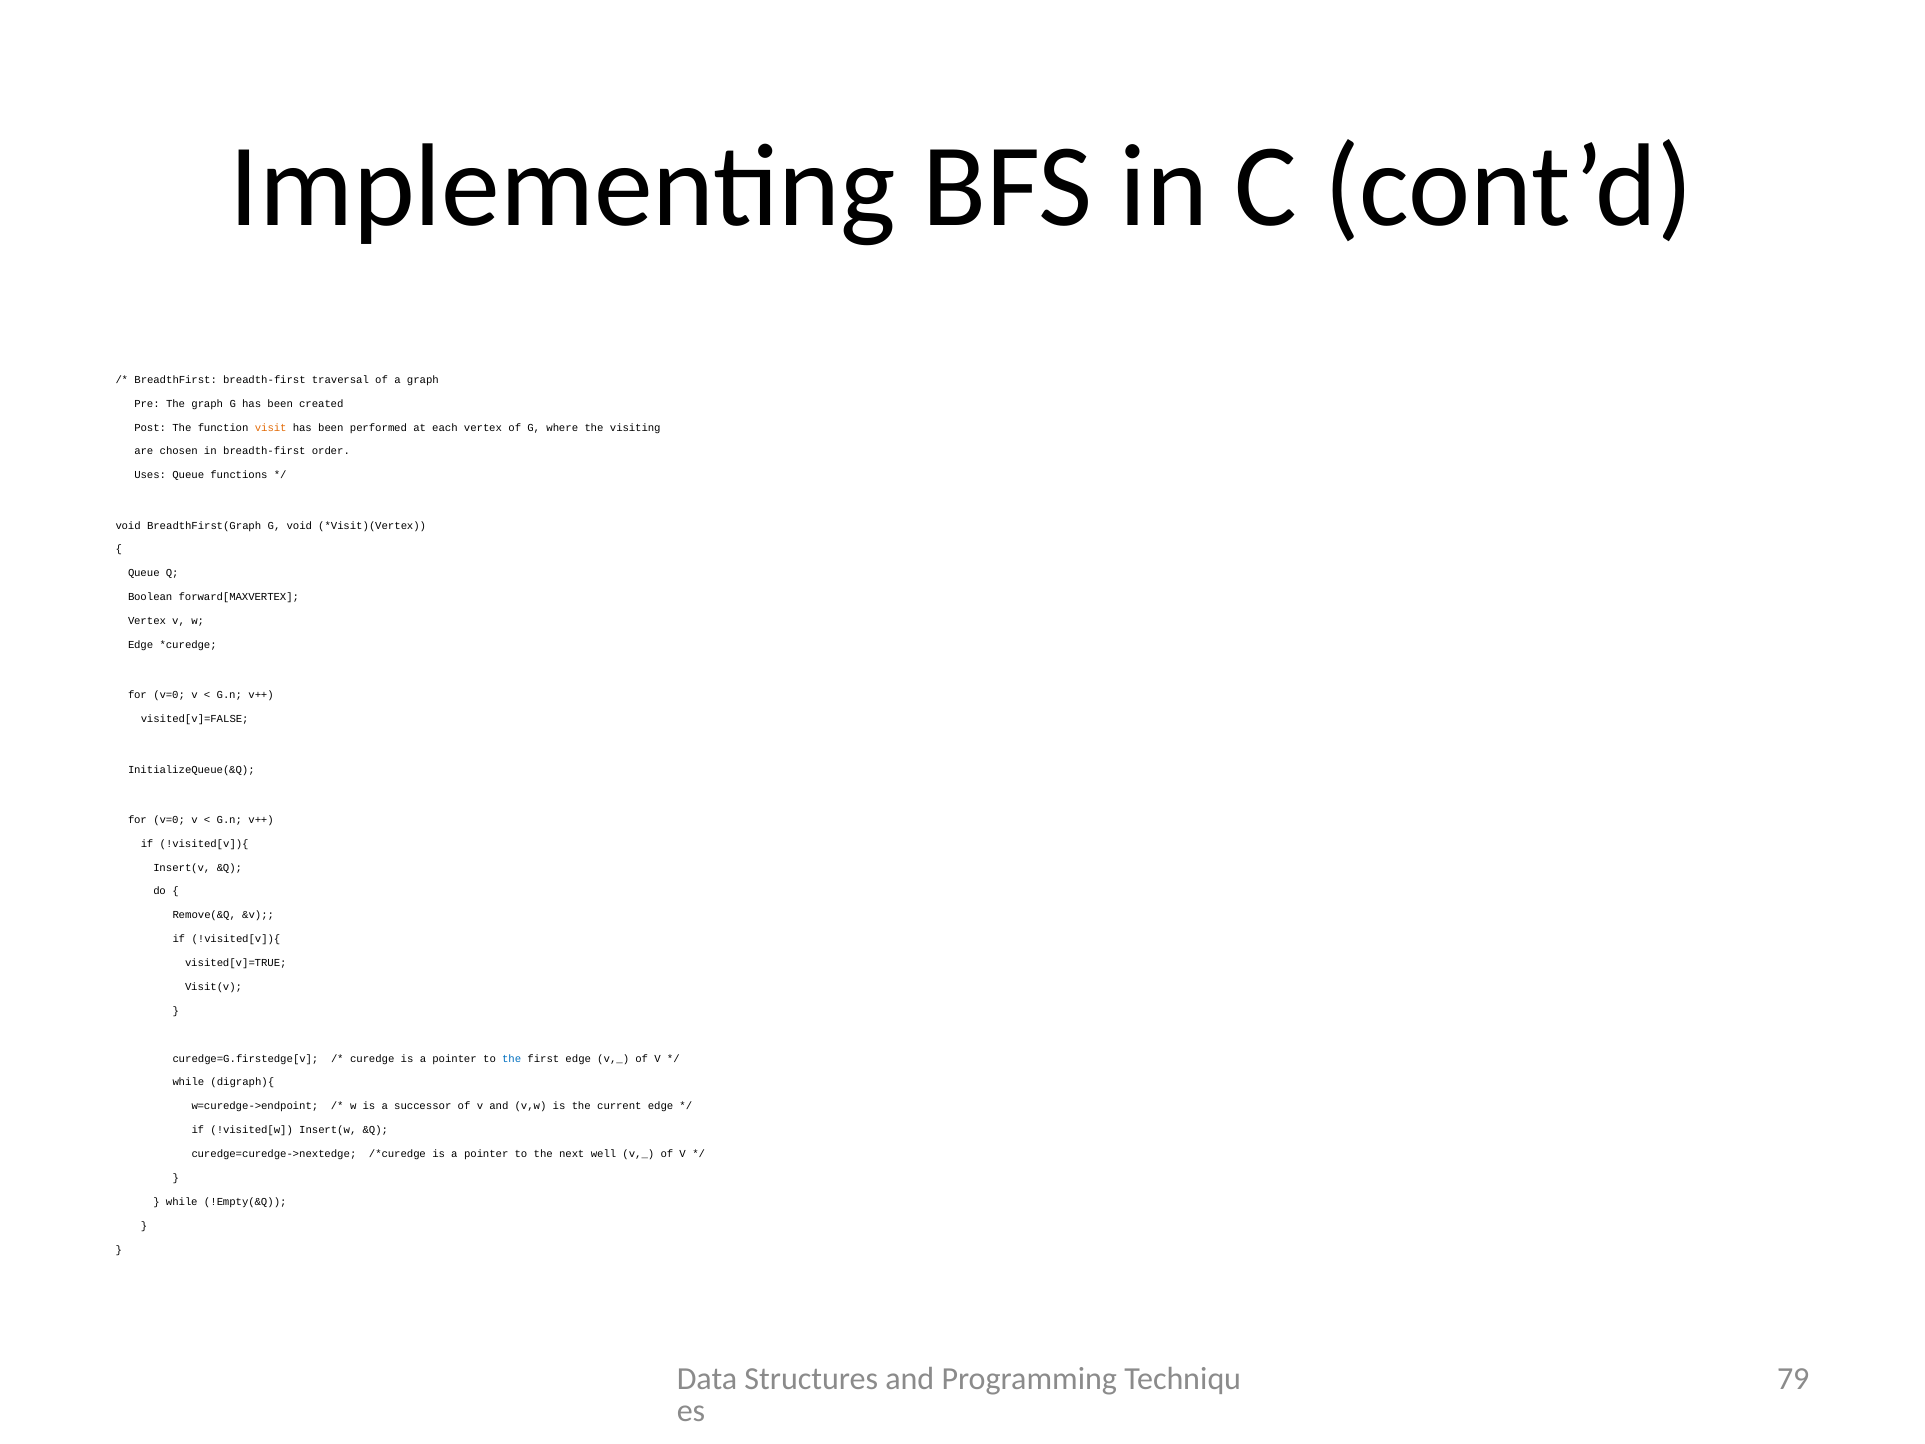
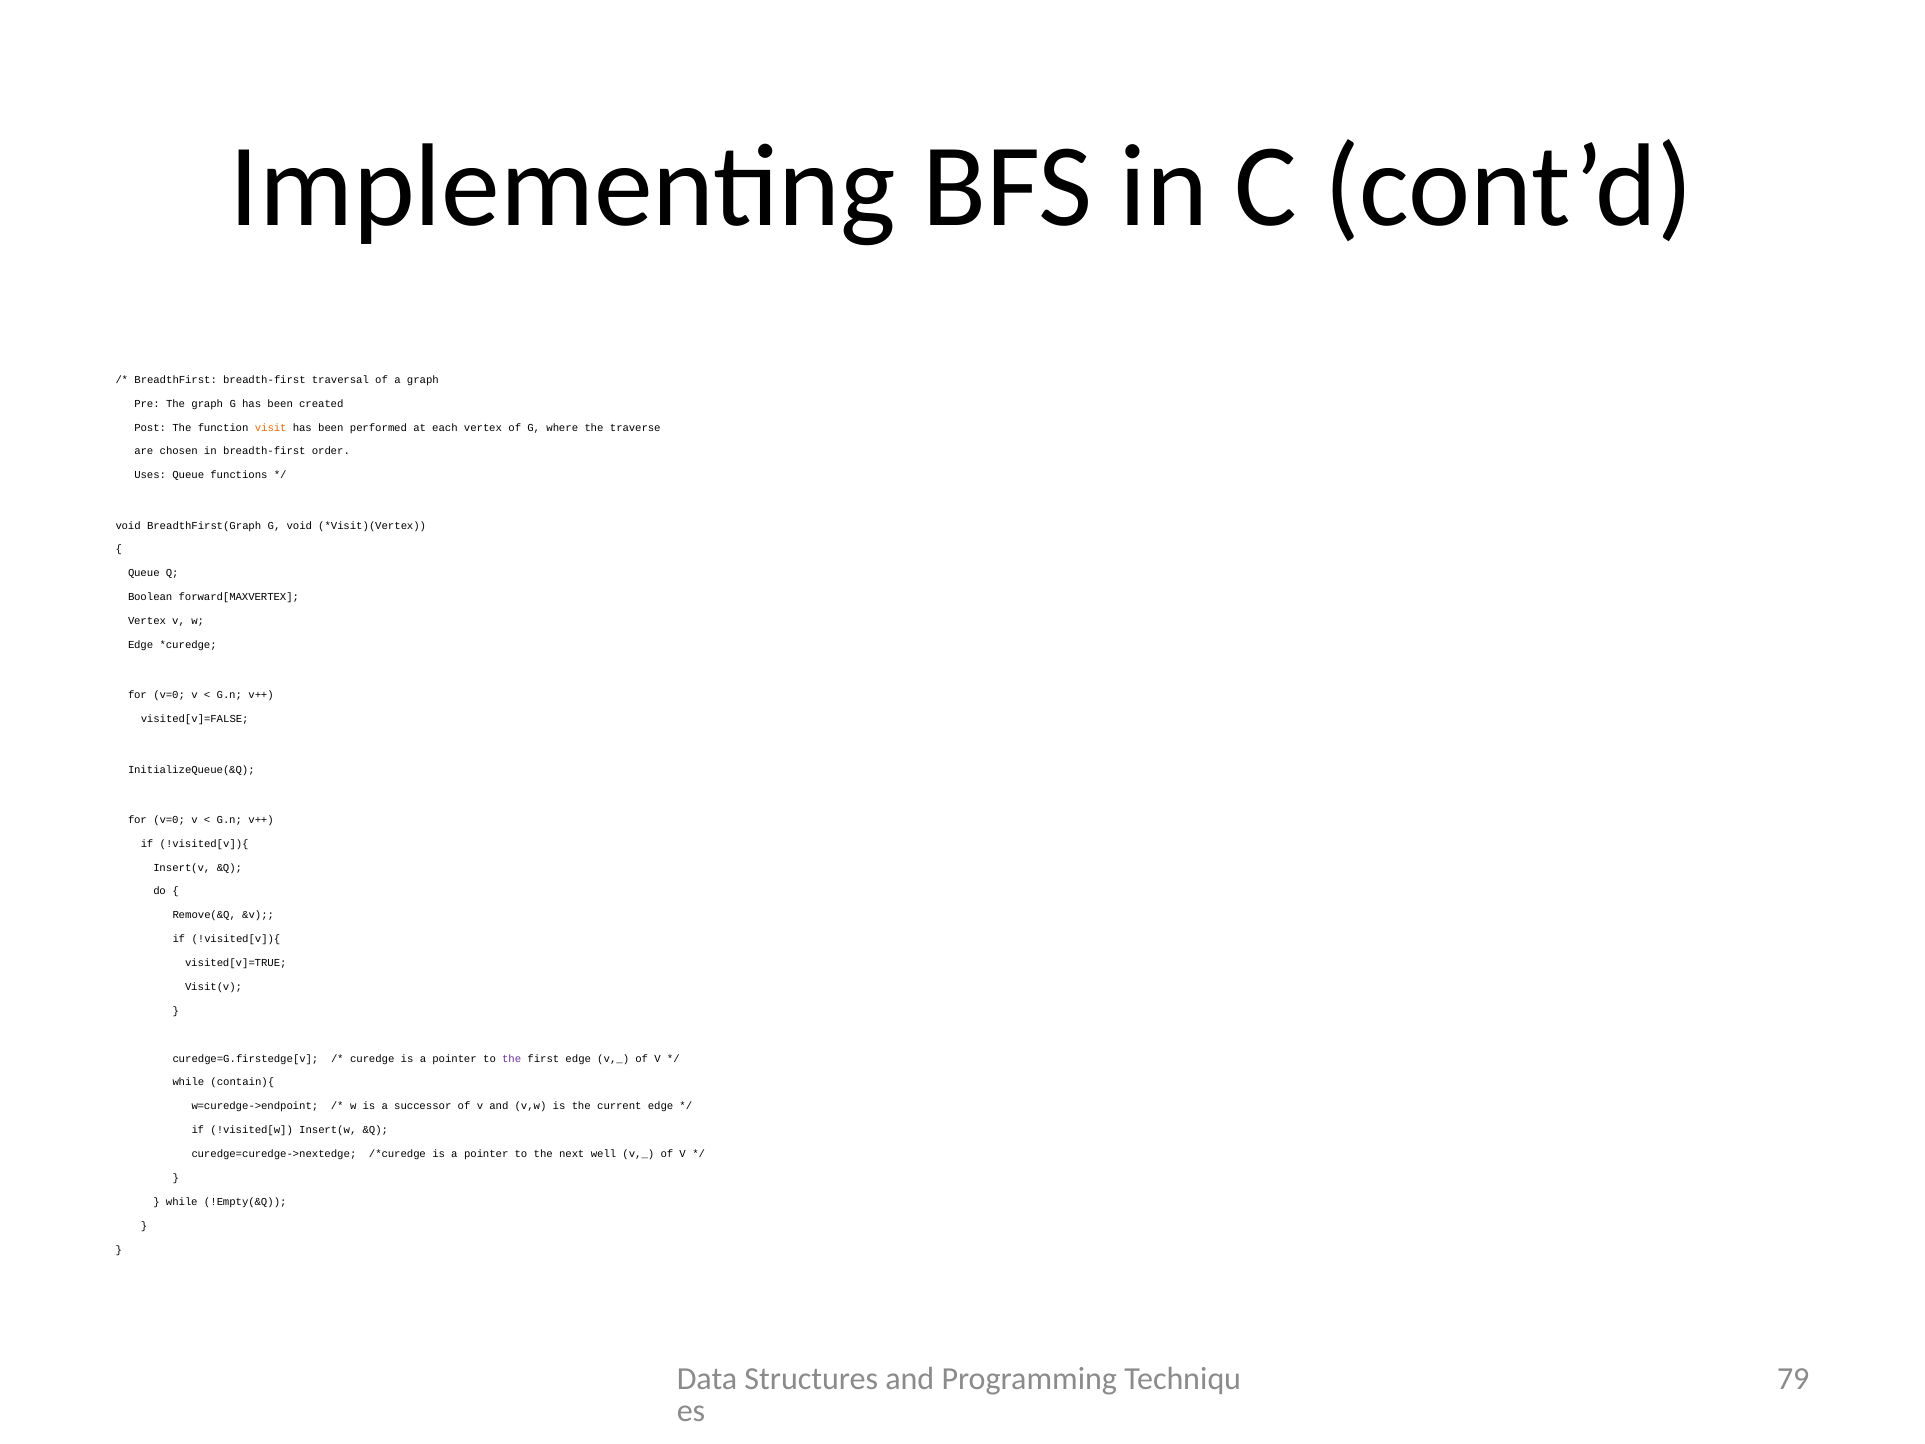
visiting: visiting -> traverse (635, 427)
the colour: blue -> purple (512, 1058)
digraph){: digraph){ -> contain){ (242, 1082)
